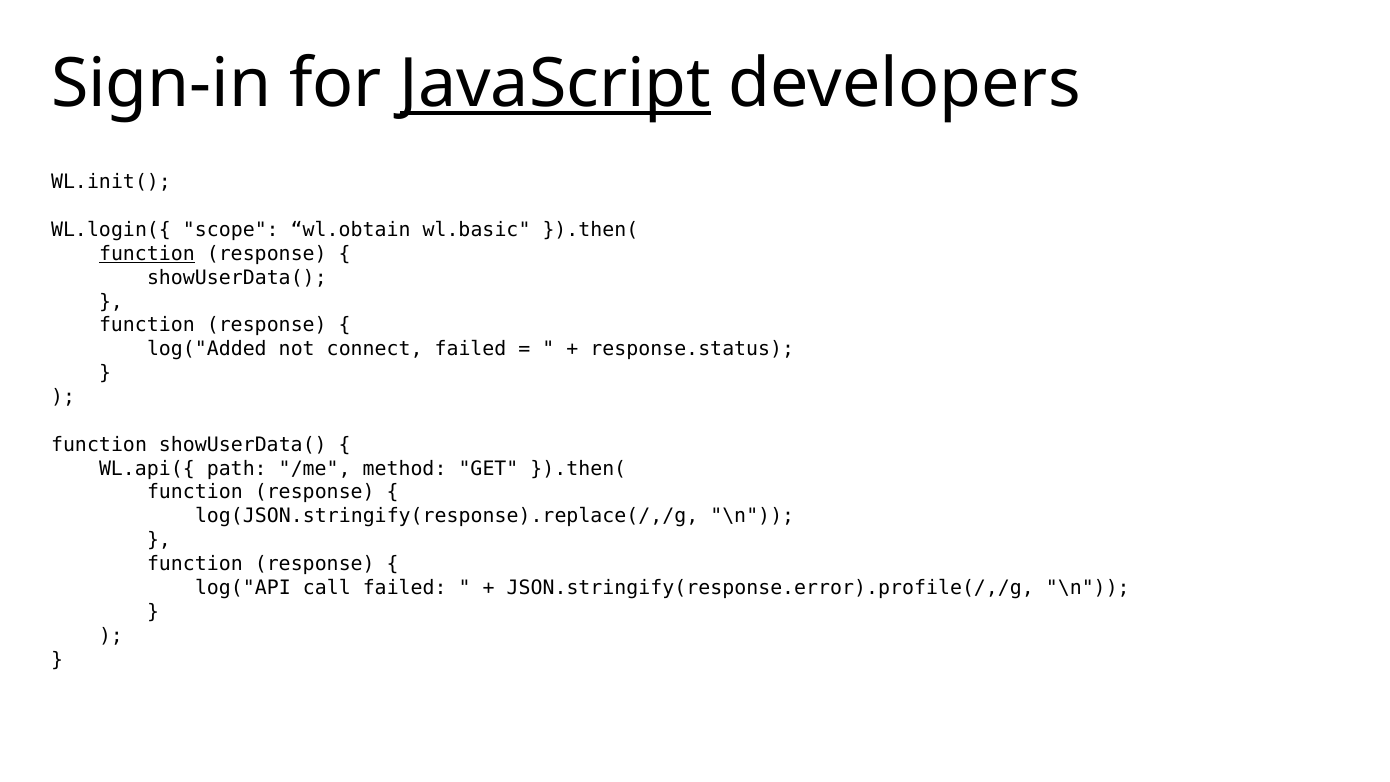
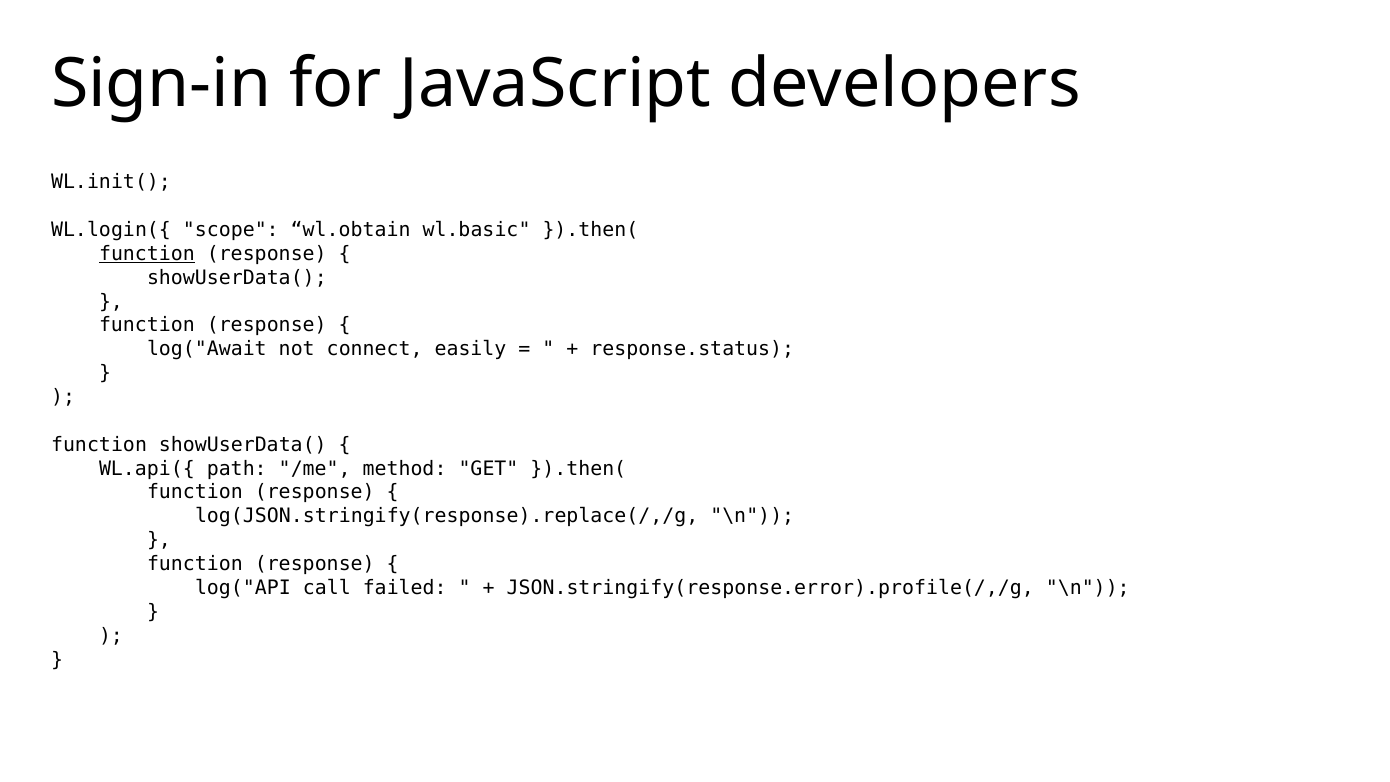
JavaScript underline: present -> none (555, 84)
log("Added: log("Added -> log("Await (207, 349)
connect failed: failed -> easily (470, 349)
